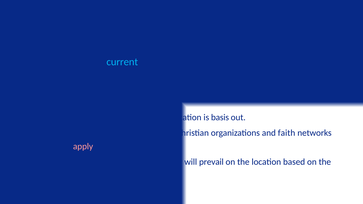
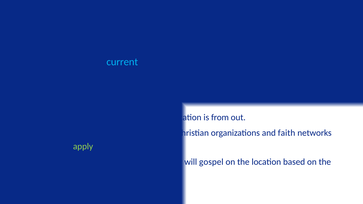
is basis: basis -> from (220, 117)
apply colour: pink -> light green (83, 147)
prevail: prevail -> gospel (211, 162)
